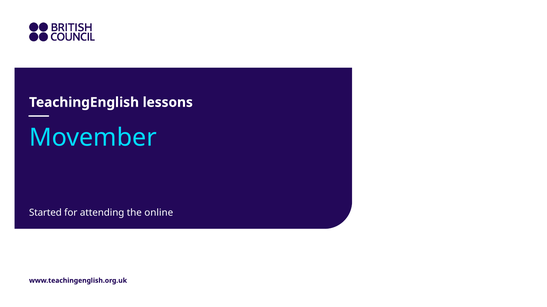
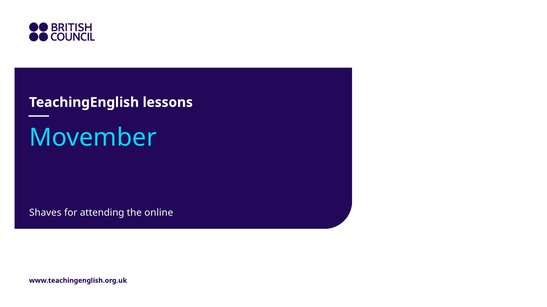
Started: Started -> Shaves (45, 213)
